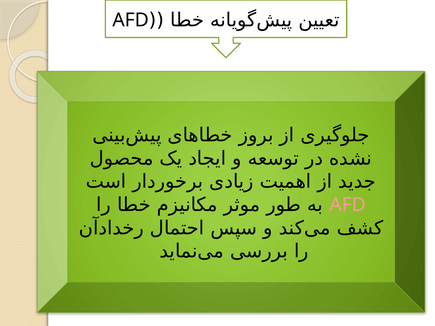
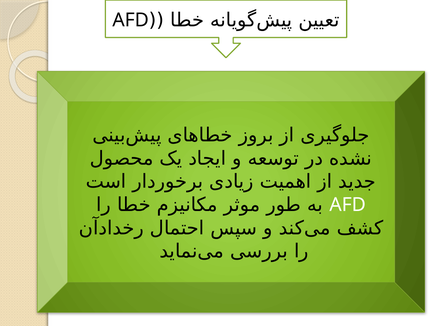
AFD colour: pink -> white (348, 205)
